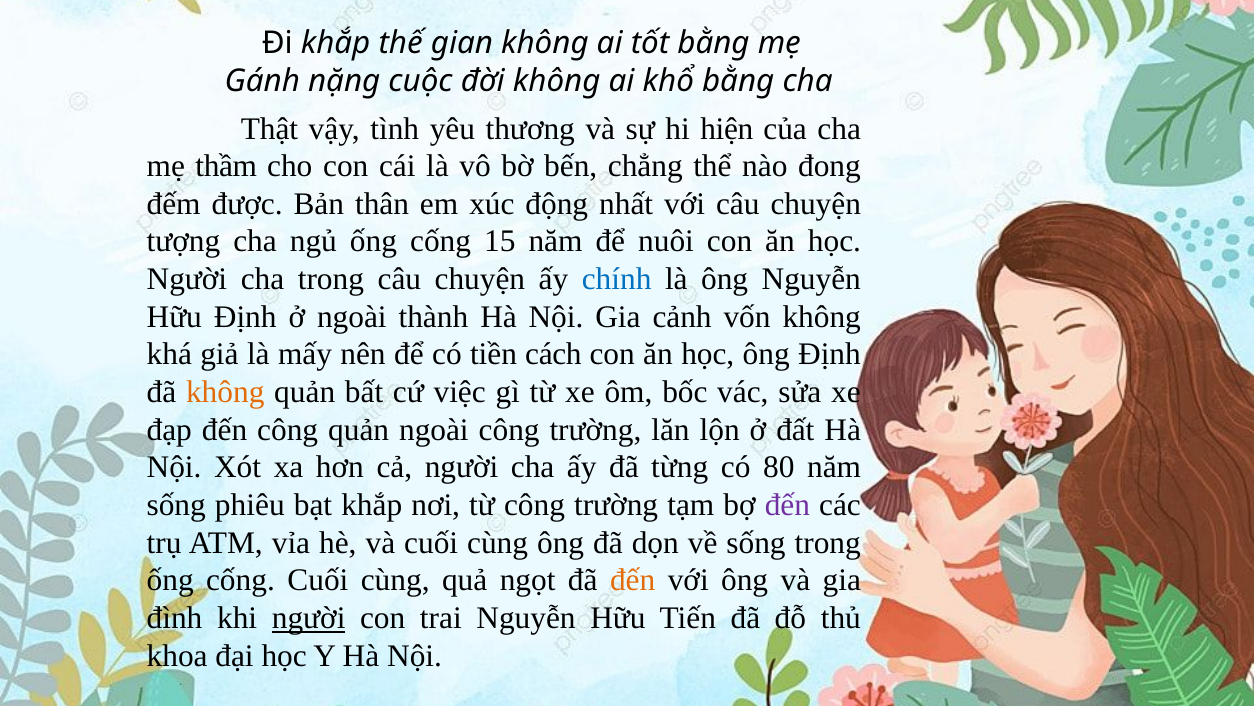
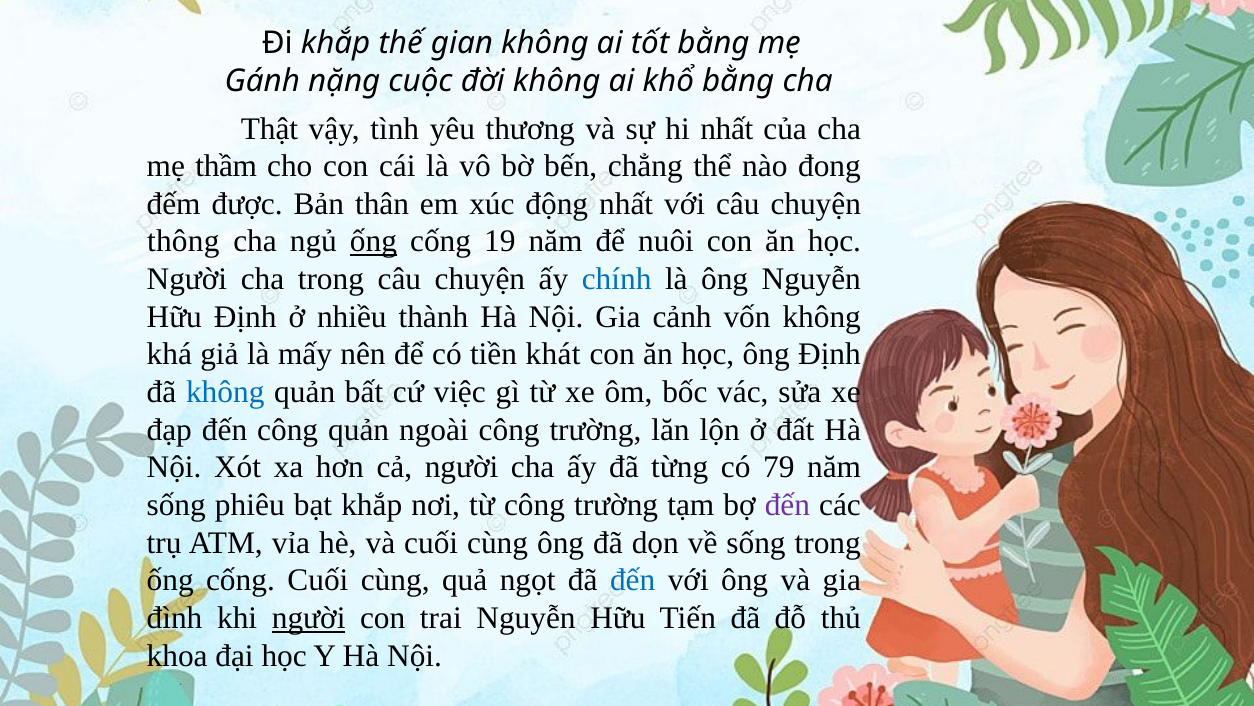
hi hiện: hiện -> nhất (727, 129)
tượng: tượng -> thông (183, 241)
ống underline: none -> present (373, 241)
15: 15 -> 19 (500, 241)
ở ngoài: ngoài -> nhiều (352, 317)
cách: cách -> khát (553, 354)
không colour: orange -> blue (225, 392)
80: 80 -> 79 (779, 467)
đến colour: orange -> blue (633, 580)
